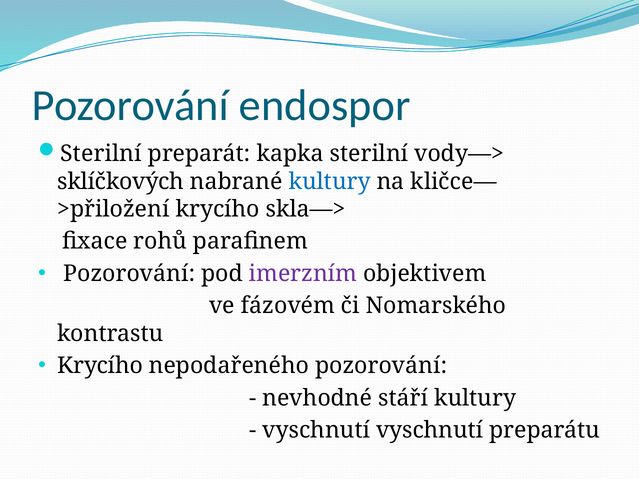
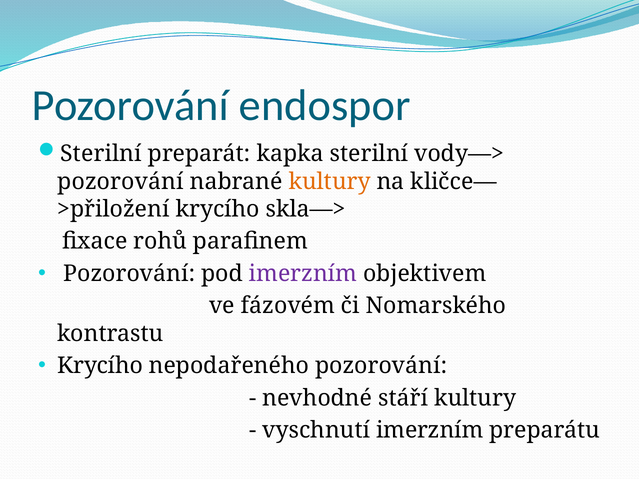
sklíčkových: sklíčkových -> pozorování (121, 182)
kultury colour: blue -> orange (330, 182)
vyschnutí vyschnutí: vyschnutí -> imerzním (430, 431)
